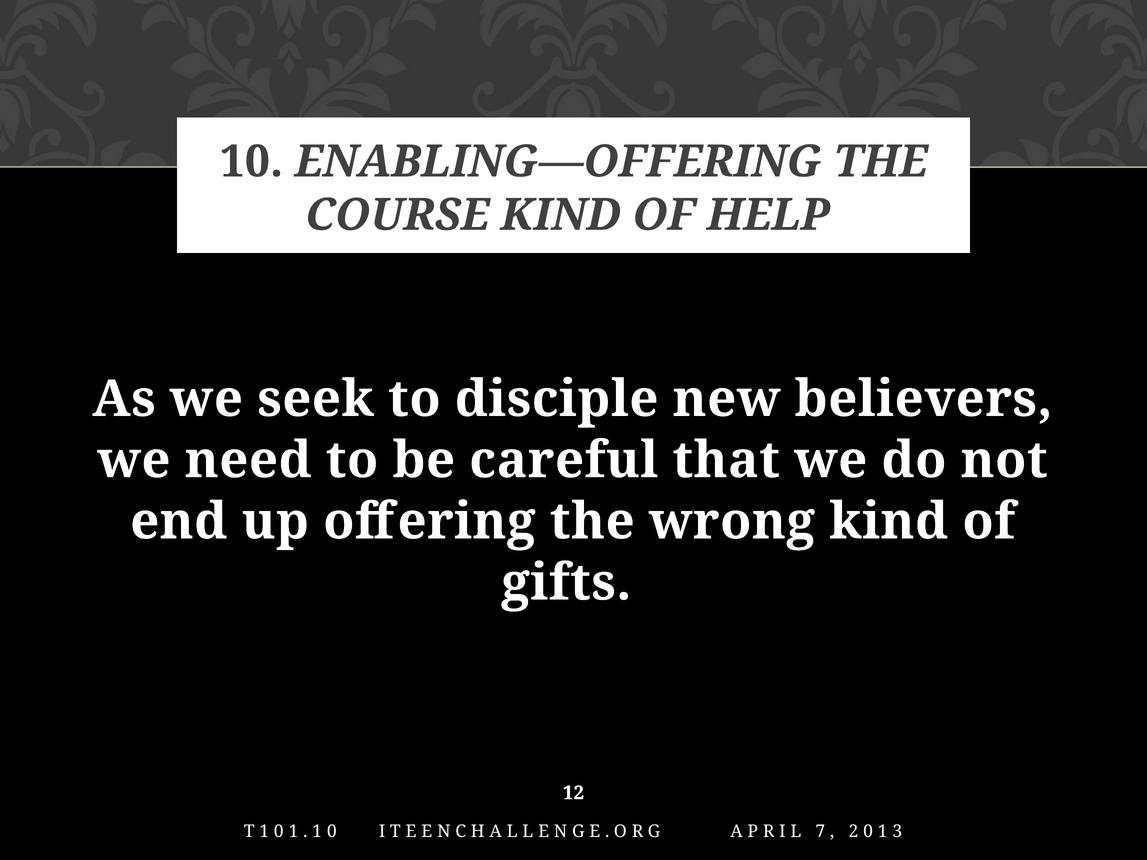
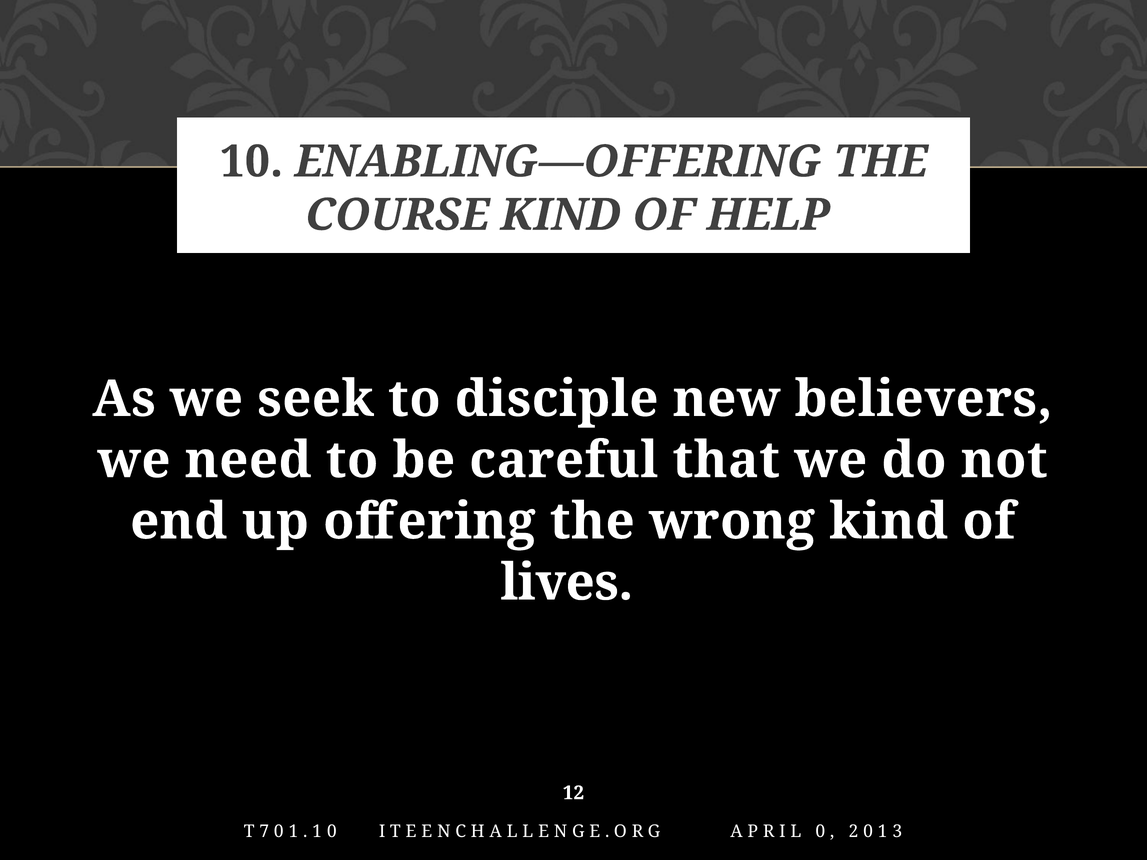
gifts: gifts -> lives (567, 583)
1: 1 -> 7 (264, 832)
7: 7 -> 0 (820, 832)
